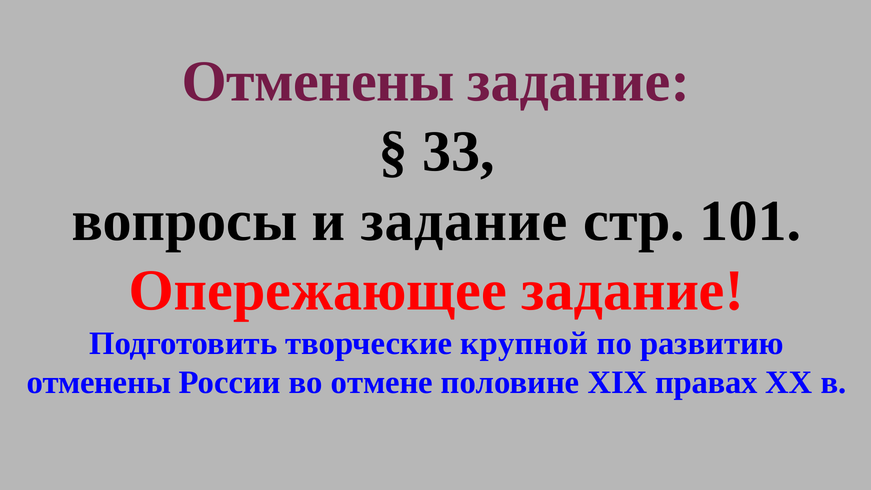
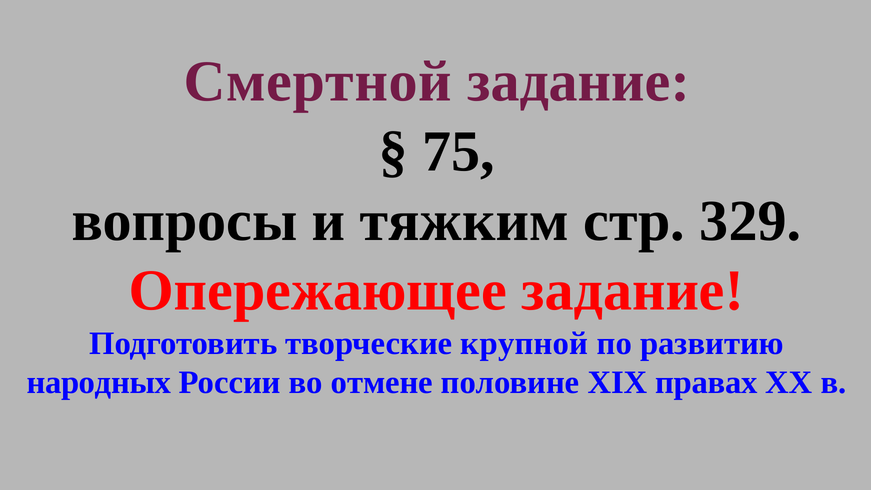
Отменены: Отменены -> Смертной (318, 82)
33: 33 -> 75 (458, 151)
и задание: задание -> тяжким (464, 221)
101: 101 -> 329 (750, 221)
отменены: отменены -> народных (99, 383)
